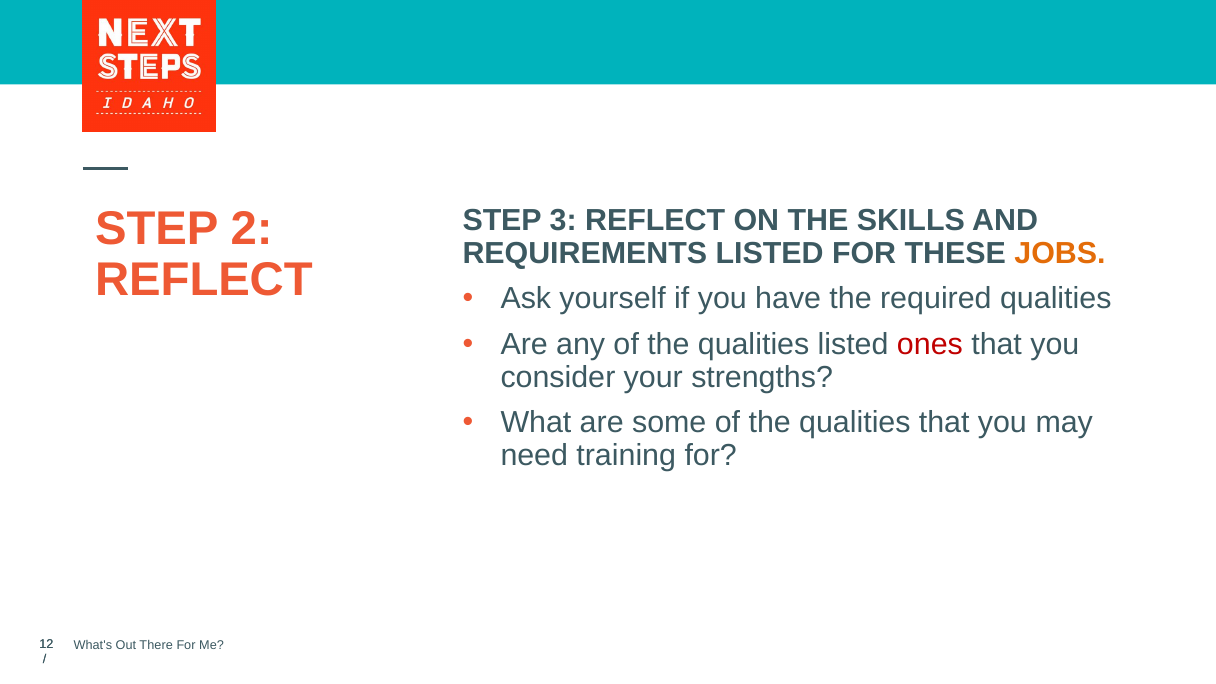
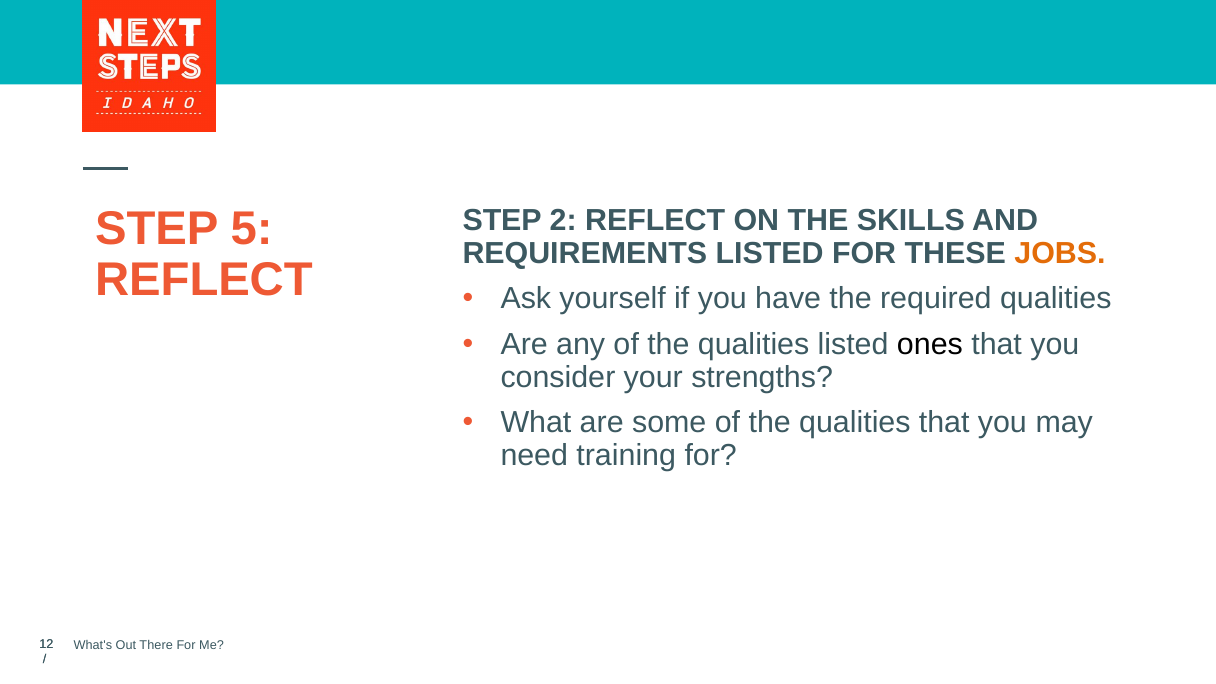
3: 3 -> 2 (563, 220)
2: 2 -> 5 (252, 229)
ones colour: red -> black (930, 344)
